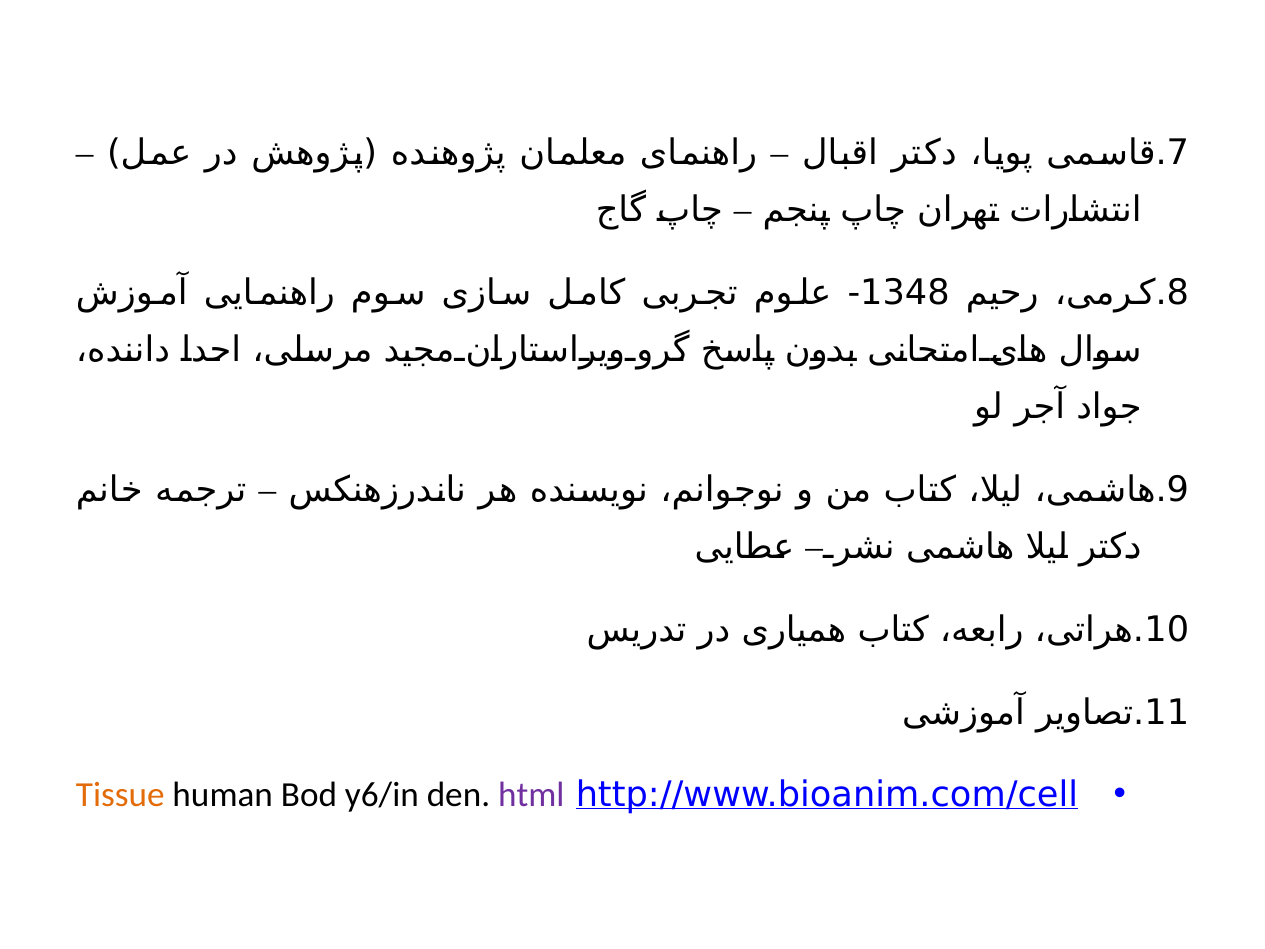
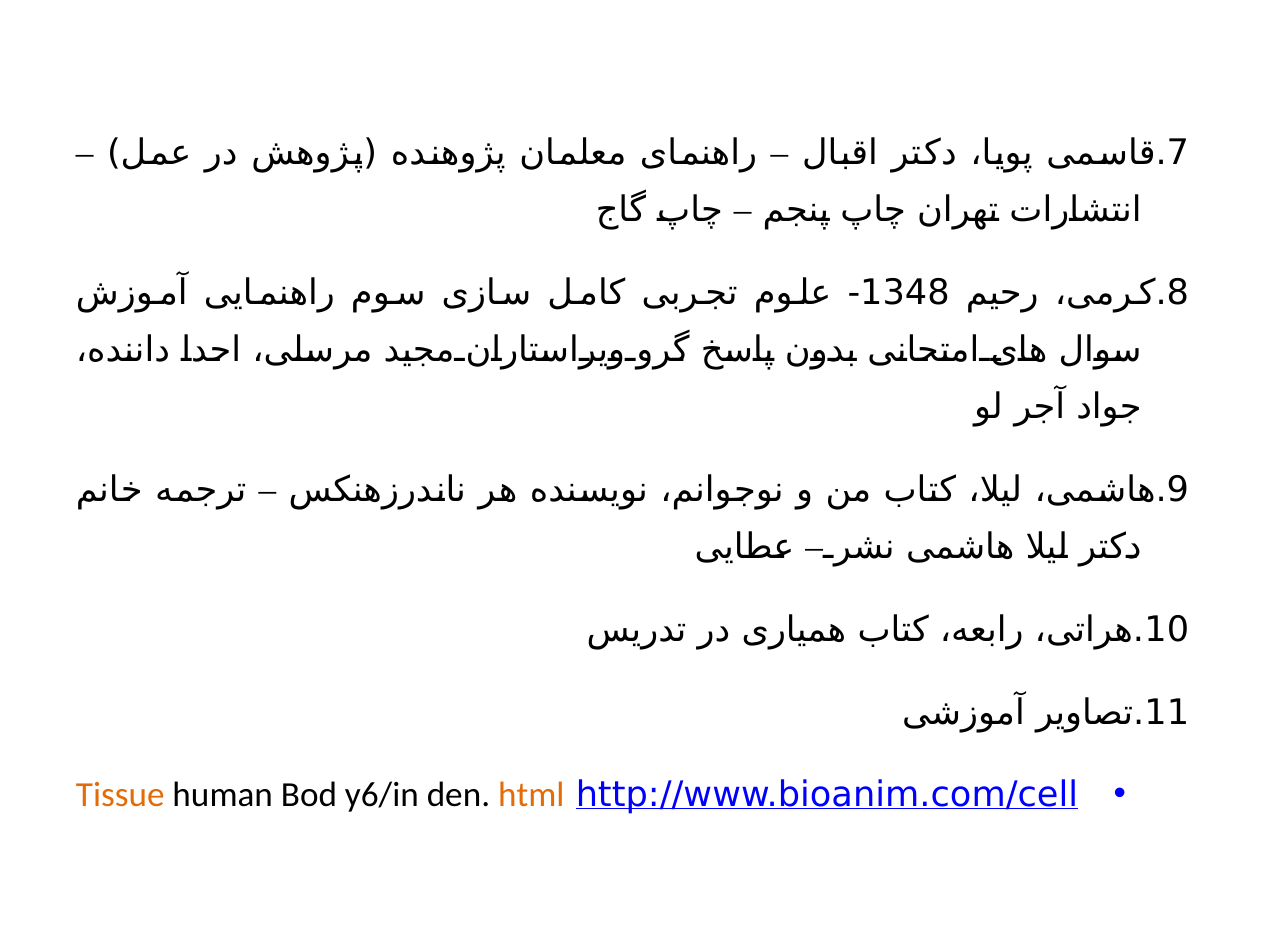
html colour: purple -> orange (531, 795)
